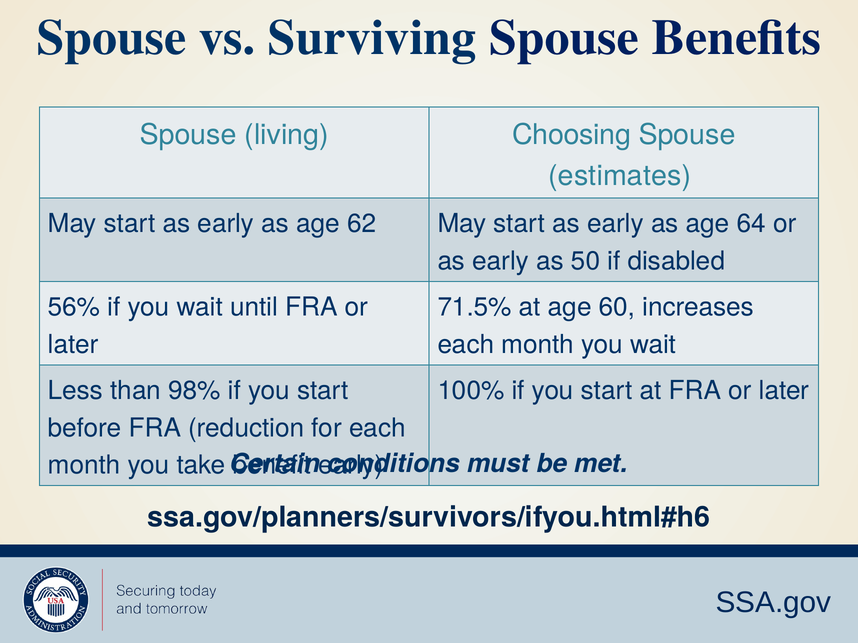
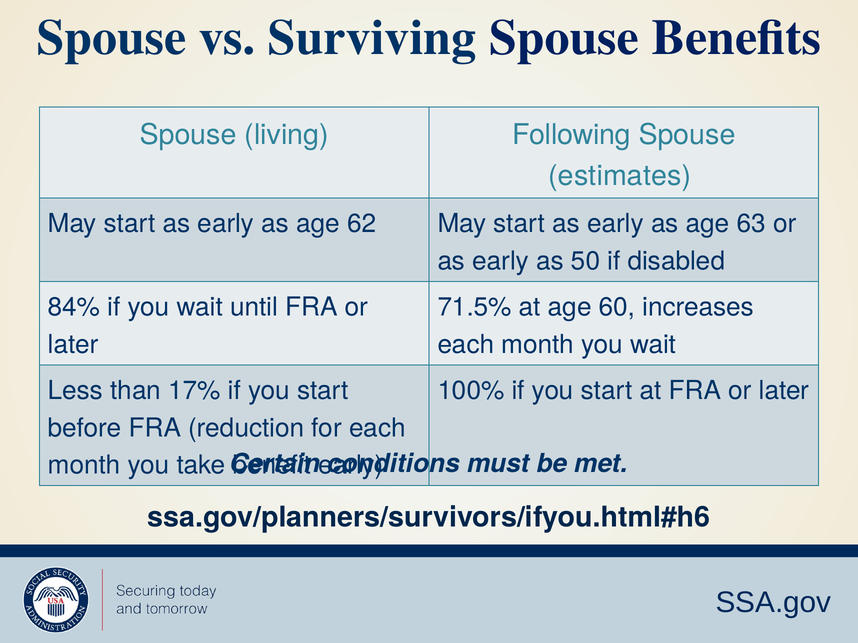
Choosing: Choosing -> Following (571, 135)
64: 64 -> 63 (751, 224)
56%: 56% -> 84% (74, 307)
98%: 98% -> 17% (194, 391)
